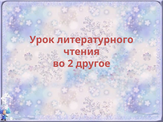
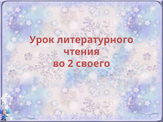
другое: другое -> своего (93, 64)
